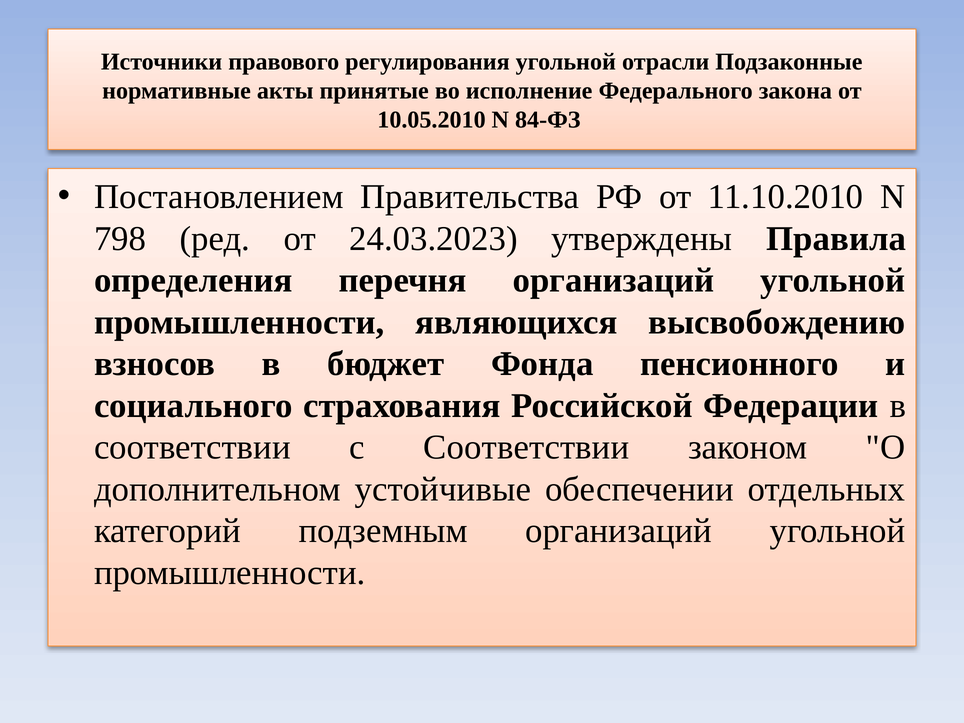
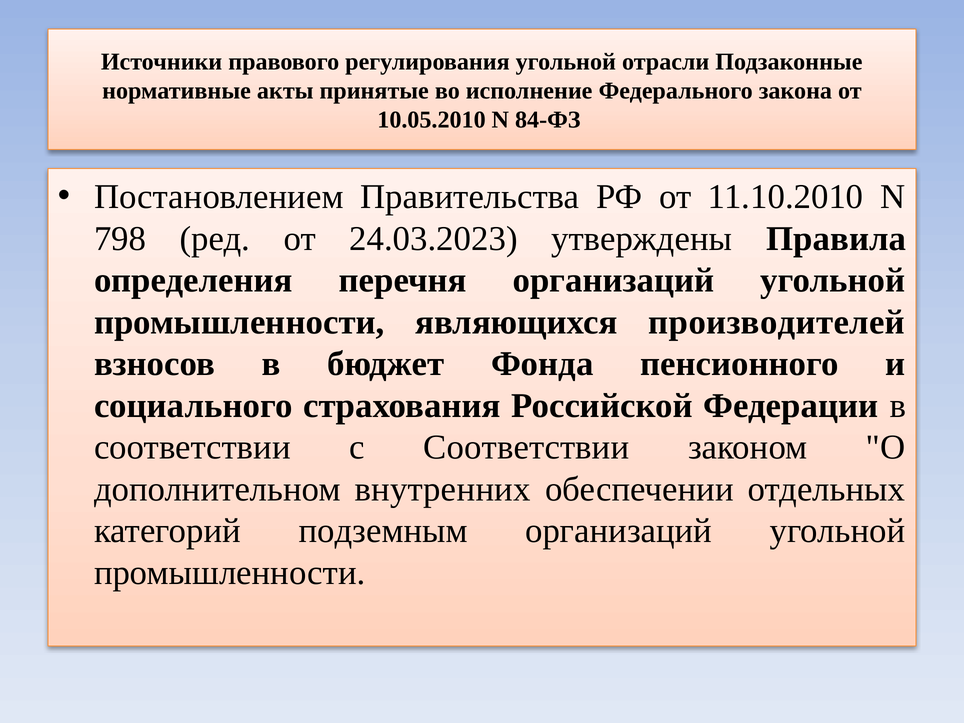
высвобождению: высвобождению -> производителей (777, 322)
устойчивые: устойчивые -> внутренних (443, 489)
